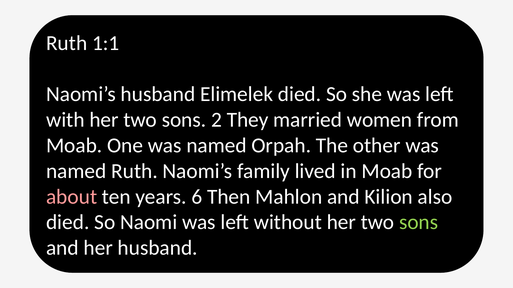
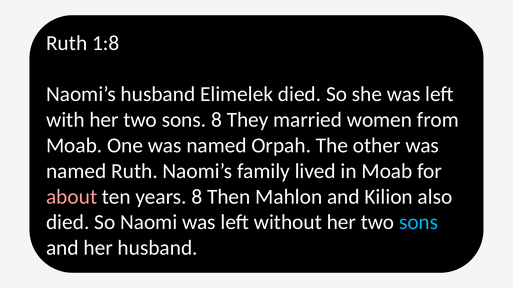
1:1: 1:1 -> 1:8 (106, 43)
sons 2: 2 -> 8 (217, 120)
years 6: 6 -> 8 (197, 197)
sons colour: light green -> light blue (419, 223)
